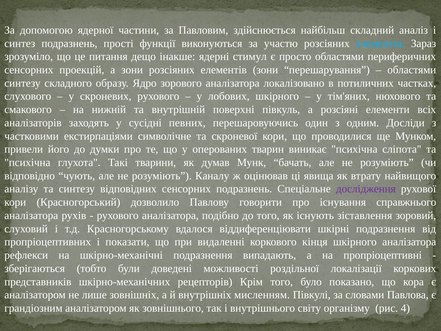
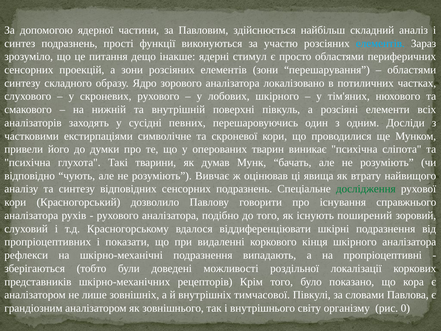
Каналу: Каналу -> Вивчає (212, 176)
дослідження colour: purple -> green (366, 189)
зіставлення: зіставлення -> поширений (365, 215)
мисленням: мисленням -> тимчасової (262, 295)
4: 4 -> 0 (405, 308)
